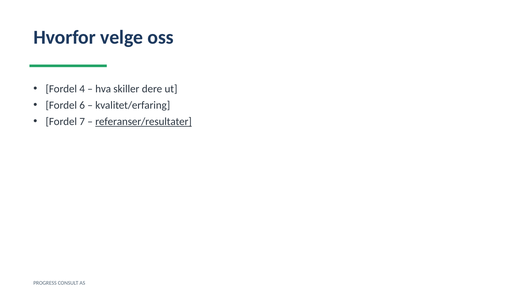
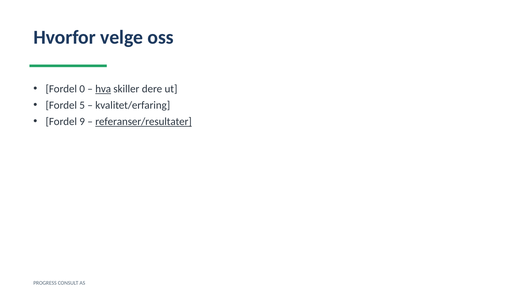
4: 4 -> 0 (82, 89)
hva underline: none -> present (103, 89)
6: 6 -> 5 (82, 105)
7: 7 -> 9 (82, 122)
